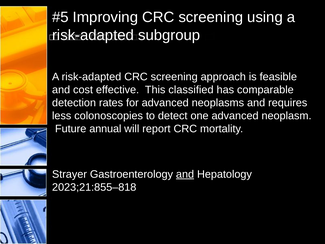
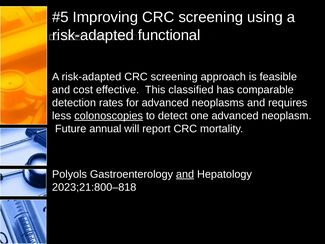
subgroup: subgroup -> functional (169, 35)
colonoscopies underline: none -> present (109, 116)
Strayer: Strayer -> Polyols (70, 174)
2023;21:855–818: 2023;21:855–818 -> 2023;21:800–818 (94, 187)
